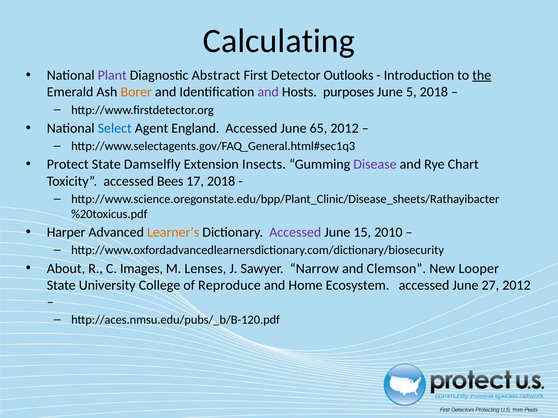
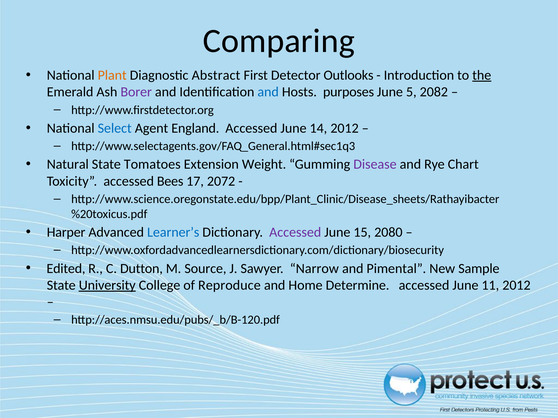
Calculating: Calculating -> Comparing (279, 41)
Plant colour: purple -> orange (112, 75)
Borer colour: orange -> purple (136, 92)
and colour: purple -> blue (268, 92)
5 2018: 2018 -> 2082 (434, 92)
65: 65 -> 14 (318, 128)
Protect: Protect -> Natural (68, 165)
Damselfly: Damselfly -> Tomatoes (152, 165)
Insects: Insects -> Weight (264, 165)
17 2018: 2018 -> 2072 (221, 181)
Learner’s colour: orange -> blue (173, 232)
2010: 2010 -> 2080 (388, 232)
About: About -> Edited (66, 269)
Images: Images -> Dutton (141, 269)
Lenses: Lenses -> Source (205, 269)
Clemson: Clemson -> Pimental (396, 269)
Looper: Looper -> Sample (479, 269)
University underline: none -> present (107, 285)
Ecosystem: Ecosystem -> Determine (358, 285)
27: 27 -> 11 (490, 285)
